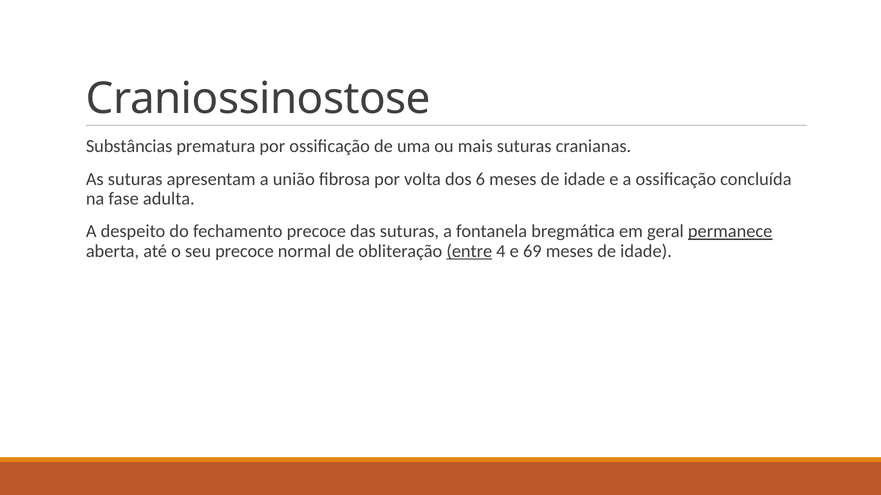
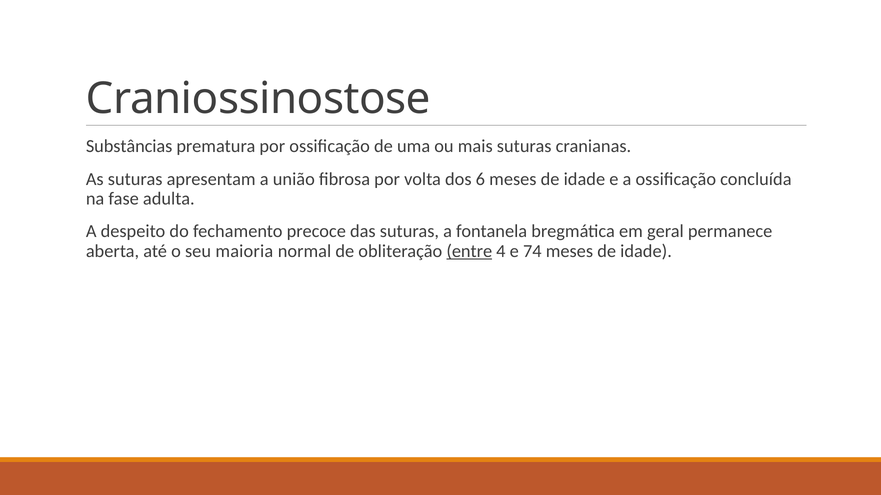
permanece underline: present -> none (730, 232)
seu precoce: precoce -> maioria (244, 251)
69: 69 -> 74 (532, 251)
